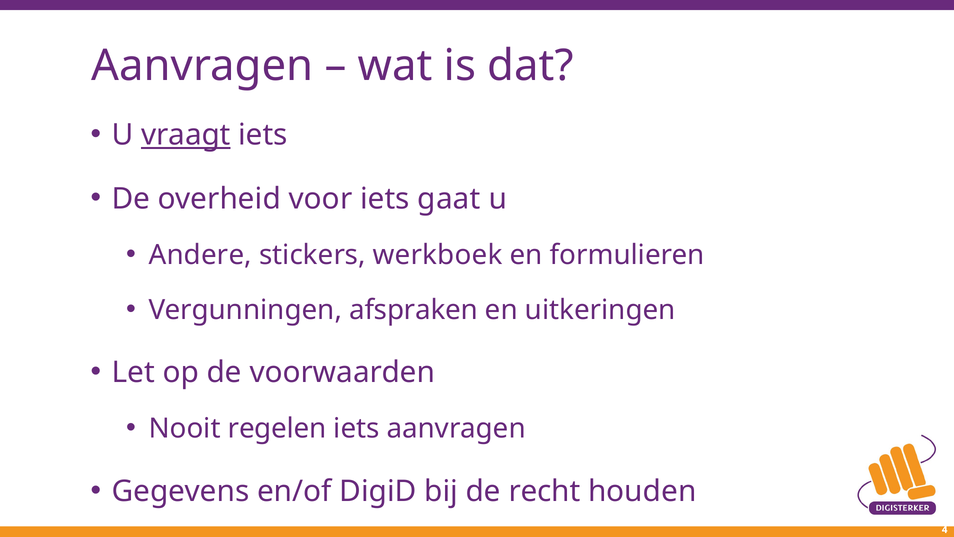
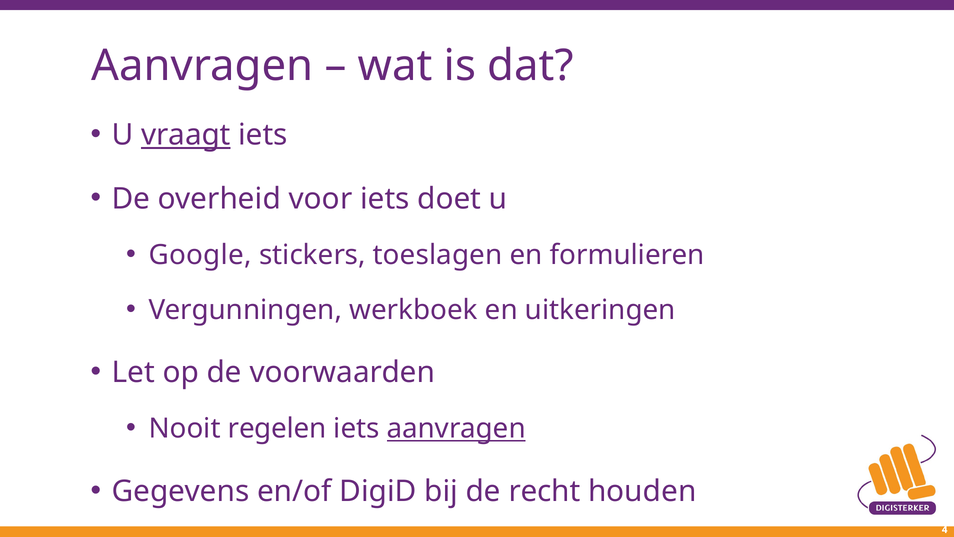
gaat: gaat -> doet (449, 199)
Andere: Andere -> Google (200, 255)
werkboek: werkboek -> toeslagen (438, 255)
afspraken: afspraken -> werkboek (413, 310)
aanvragen underline: none -> present (456, 428)
